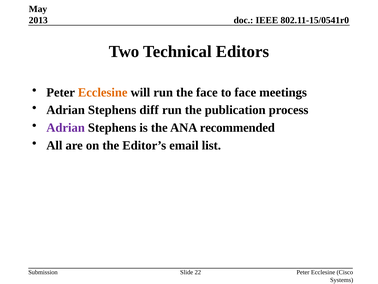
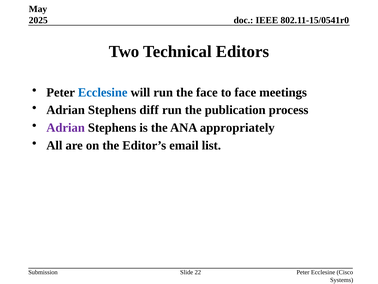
2013: 2013 -> 2025 (38, 20)
Ecclesine colour: orange -> blue (103, 92)
recommended: recommended -> appropriately (237, 128)
